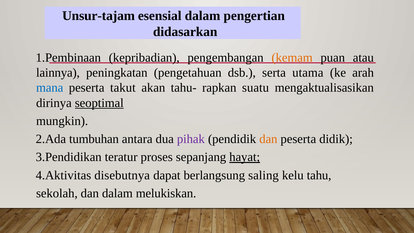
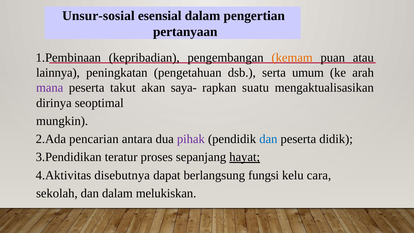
Unsur-tajam: Unsur-tajam -> Unsur-sosial (98, 16)
didasarkan: didasarkan -> pertanyaan (185, 32)
utama: utama -> umum (308, 73)
mana colour: blue -> purple (50, 88)
tahu-: tahu- -> saya- (184, 88)
seoptimal underline: present -> none (99, 103)
tumbuhan: tumbuhan -> pencarian (94, 139)
dan colour: orange -> blue (268, 139)
saling: saling -> fungsi (264, 175)
tahu: tahu -> cara (319, 175)
